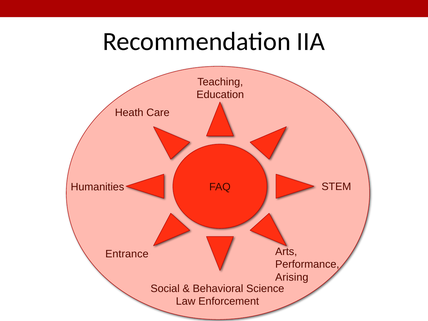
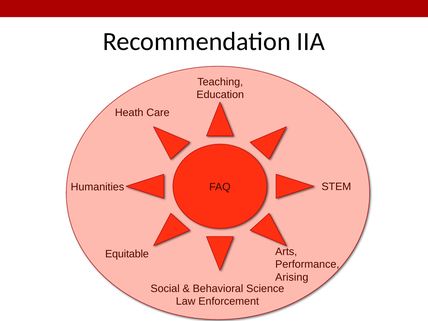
Entrance: Entrance -> Equitable (127, 254)
